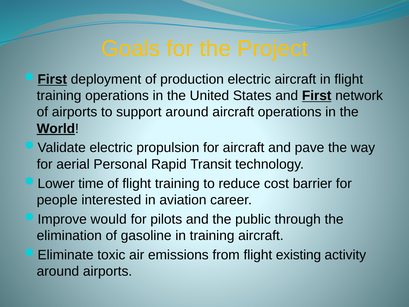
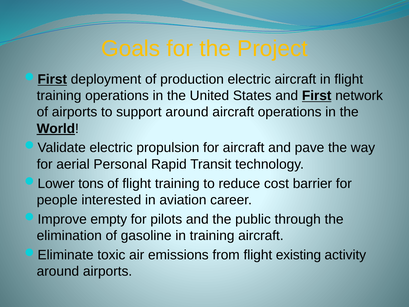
time: time -> tons (91, 183)
would: would -> empty (109, 219)
